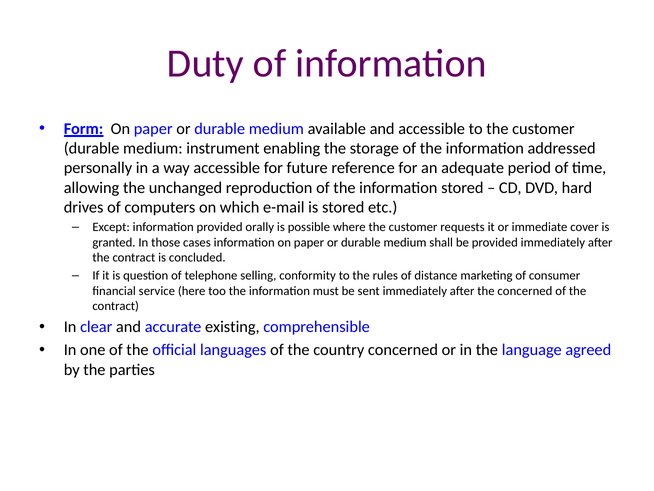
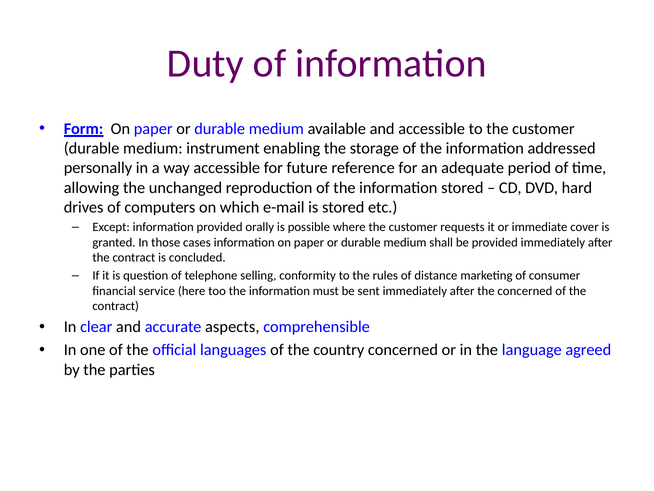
existing: existing -> aspects (232, 327)
